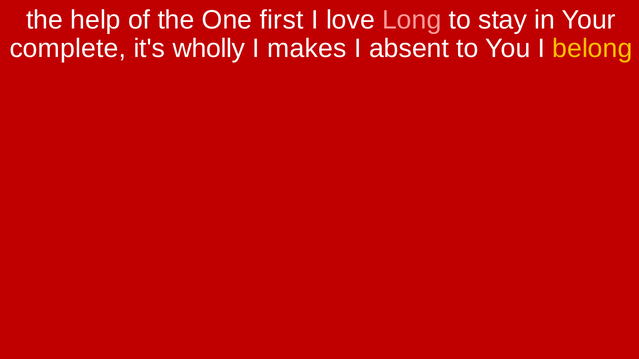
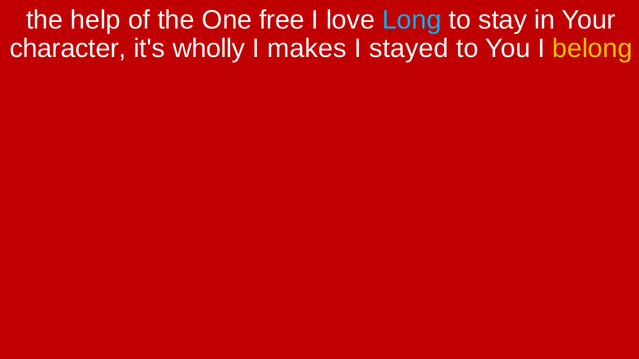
first: first -> free (282, 20)
Long colour: pink -> light blue (412, 20)
complete: complete -> character (68, 49)
absent: absent -> stayed (409, 49)
